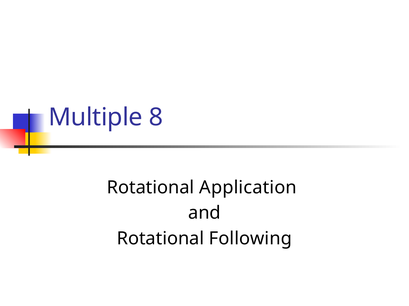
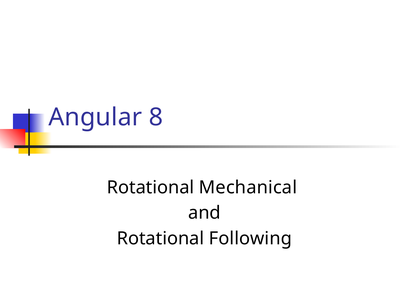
Multiple: Multiple -> Angular (95, 118)
Application: Application -> Mechanical (248, 188)
